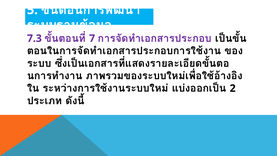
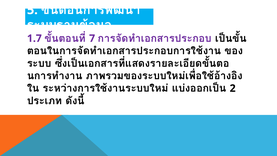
7.3: 7.3 -> 1.7 (34, 38)
